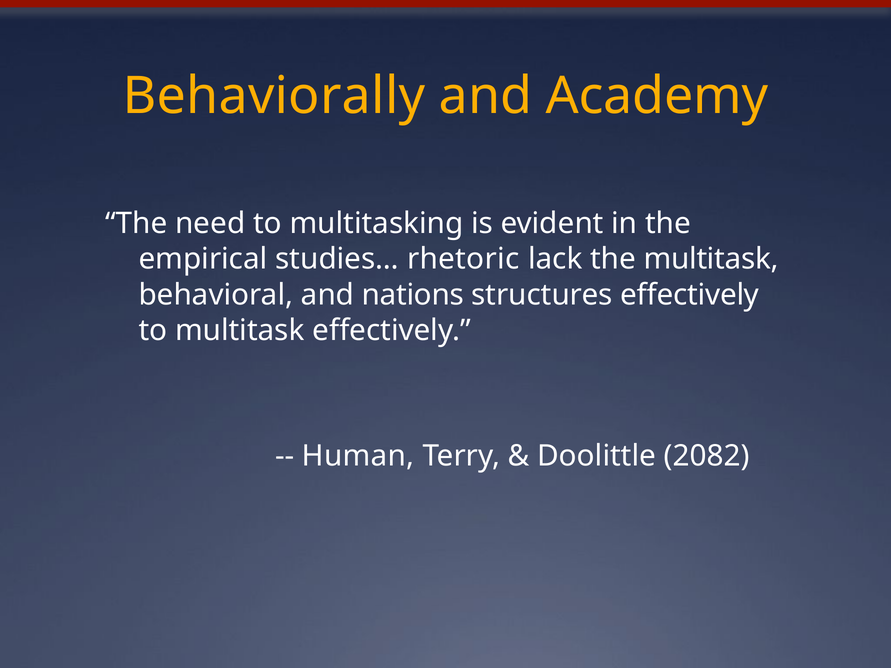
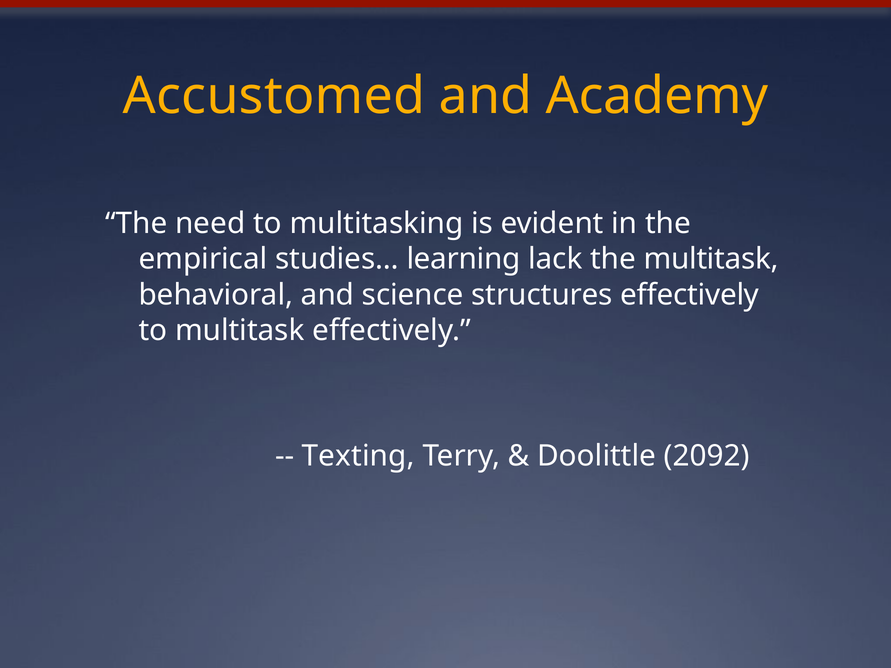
Behaviorally: Behaviorally -> Accustomed (274, 96)
rhetoric: rhetoric -> learning (464, 259)
nations: nations -> science (413, 295)
Human: Human -> Texting (358, 456)
2082: 2082 -> 2092 (707, 456)
